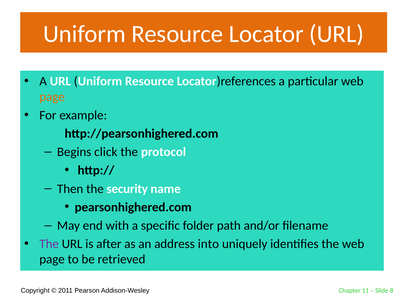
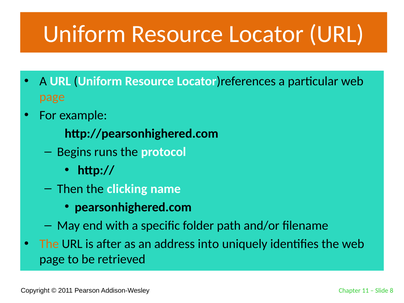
click: click -> runs (106, 152)
security: security -> clicking (127, 189)
The colour: purple -> orange (49, 244)
